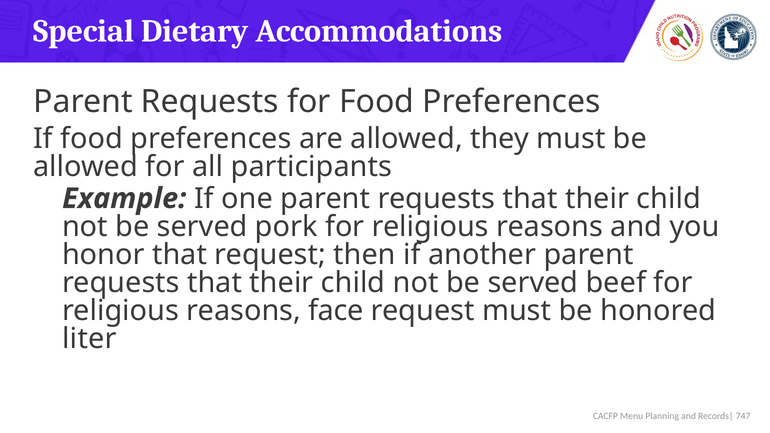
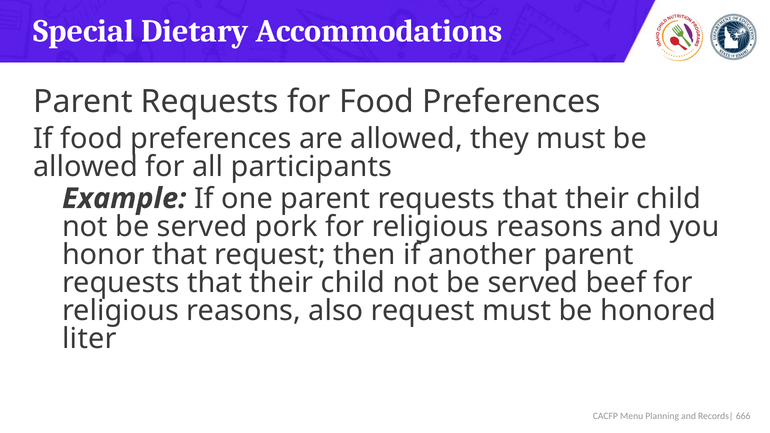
face: face -> also (336, 311)
747: 747 -> 666 (743, 416)
